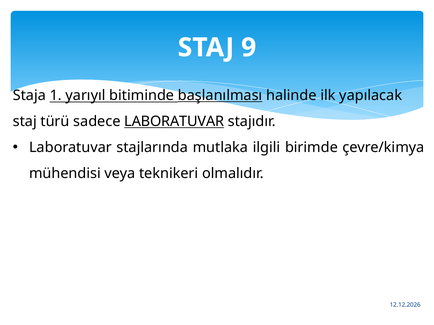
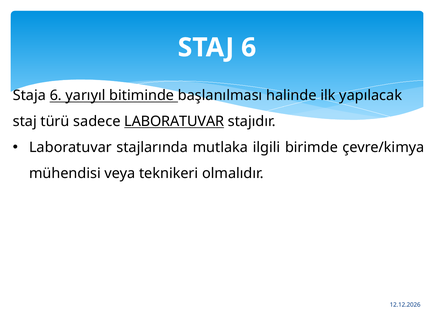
STAJ 9: 9 -> 6 (249, 48)
Staja 1: 1 -> 6 (56, 96)
başlanılması underline: present -> none (220, 96)
